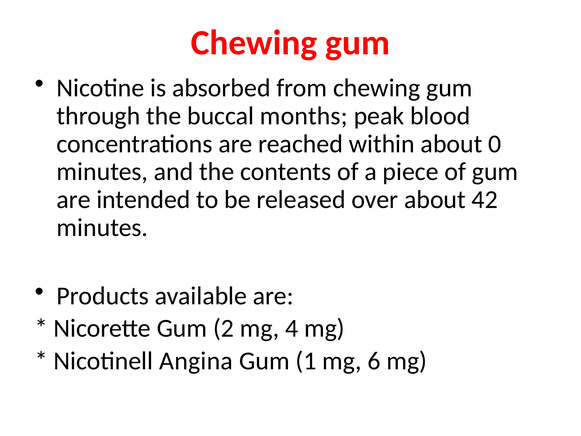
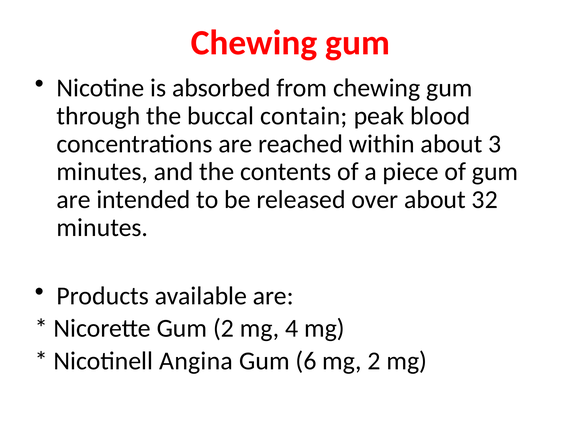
months: months -> contain (304, 116)
0: 0 -> 3 (495, 144)
42: 42 -> 32 (485, 200)
1: 1 -> 6 (306, 361)
mg 6: 6 -> 2 (374, 361)
